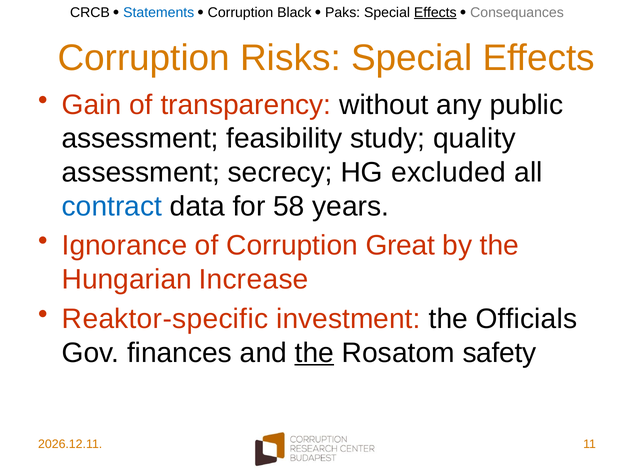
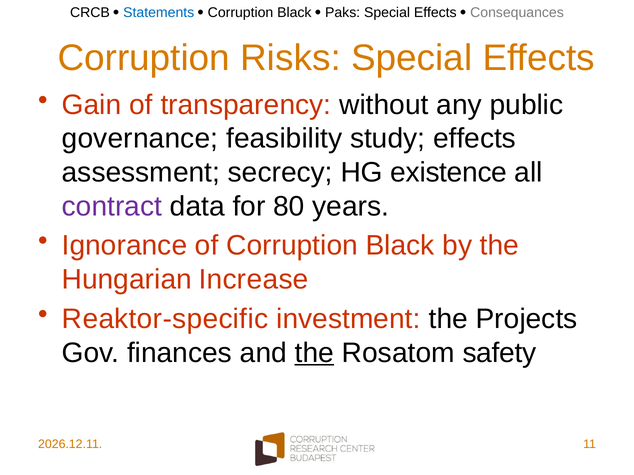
Effects underline: present -> none (435, 13)
assessment: assessment -> governance (140, 139)
study quality: quality -> effects (475, 139)
excluded: excluded -> existence (449, 173)
contract colour: blue -> purple (112, 206)
58: 58 -> 80 (289, 206)
of Corruption Great: Great -> Black (400, 246)
Officials: Officials -> Projects (527, 319)
